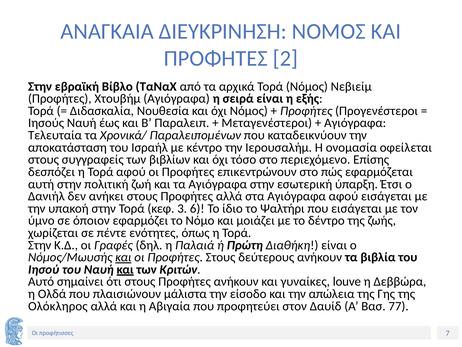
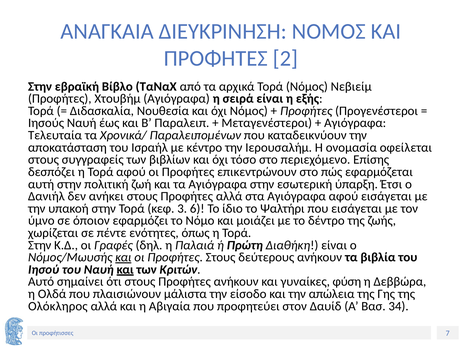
louve: louve -> φύση (347, 281)
77: 77 -> 34 (399, 306)
